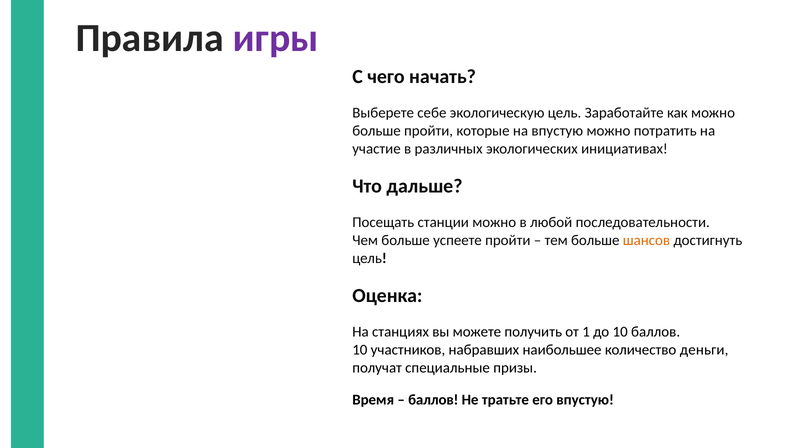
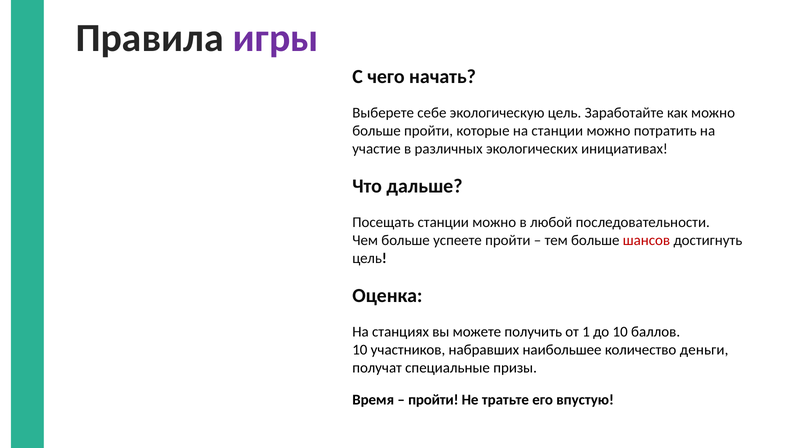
на впустую: впустую -> станции (557, 131)
шансов colour: orange -> red (646, 240)
баллов: баллов -> пройти (433, 399)
